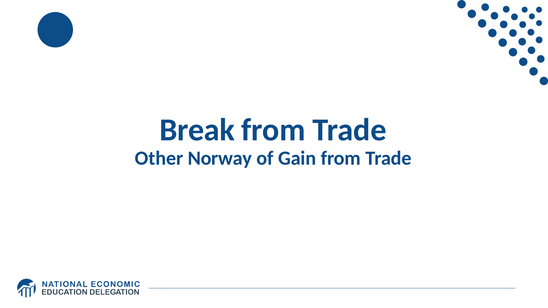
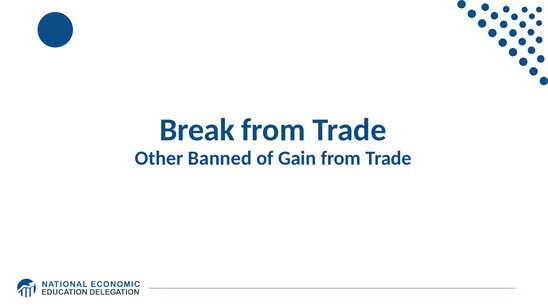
Norway: Norway -> Banned (220, 158)
